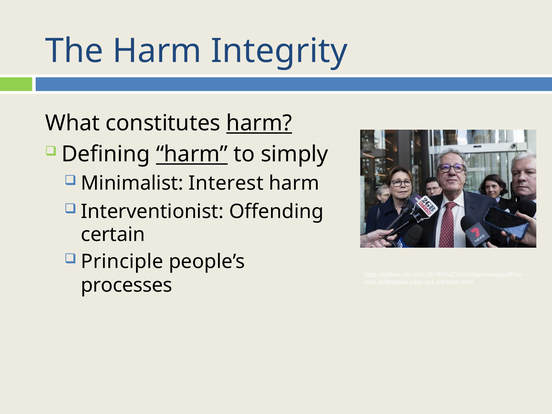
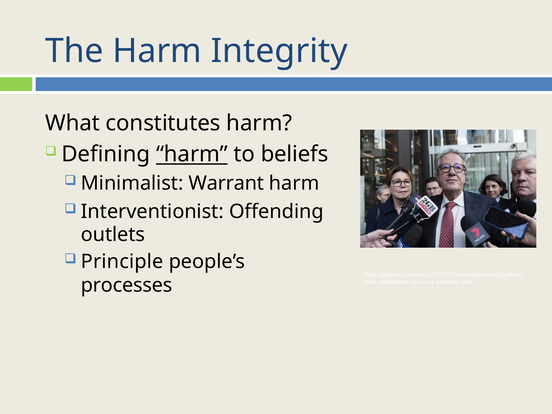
harm underline: present -> none (259, 123)
simply: simply -> beliefs (295, 154)
Interest: Interest -> Warrant (226, 183)
certain: certain -> outlets (113, 235)
